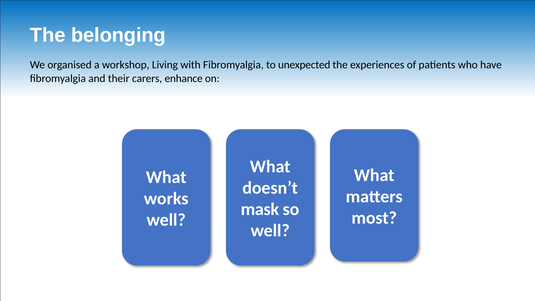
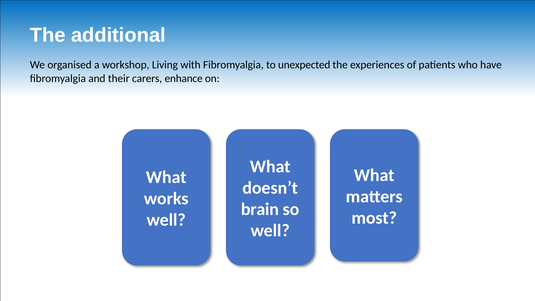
belonging: belonging -> additional (118, 35)
mask: mask -> brain (260, 209)
